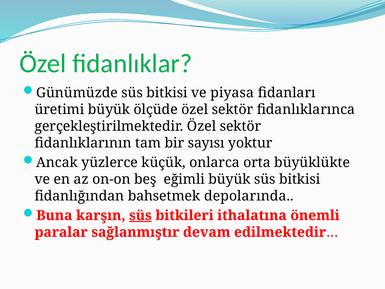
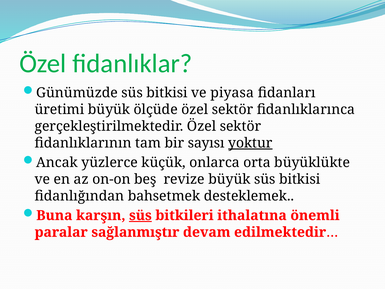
yoktur underline: none -> present (250, 143)
eğimli: eğimli -> revize (184, 179)
depolarında: depolarında -> desteklemek (249, 196)
